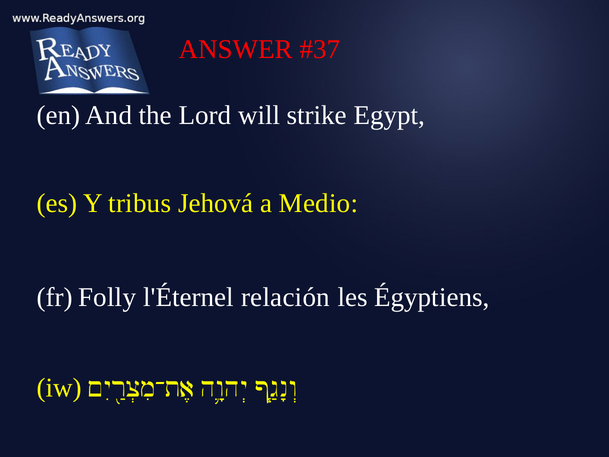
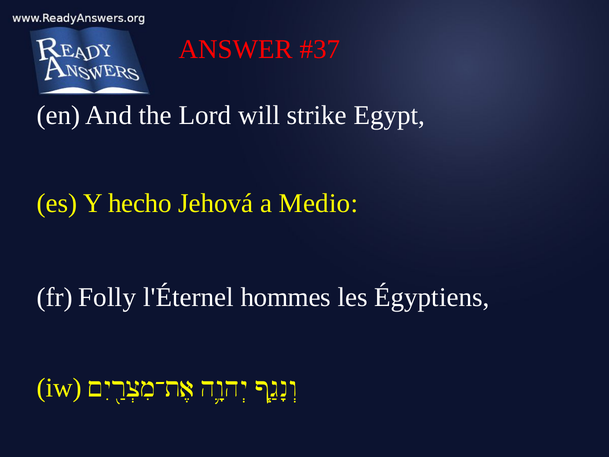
tribus: tribus -> hecho (140, 203)
relación: relación -> hommes (286, 297)
